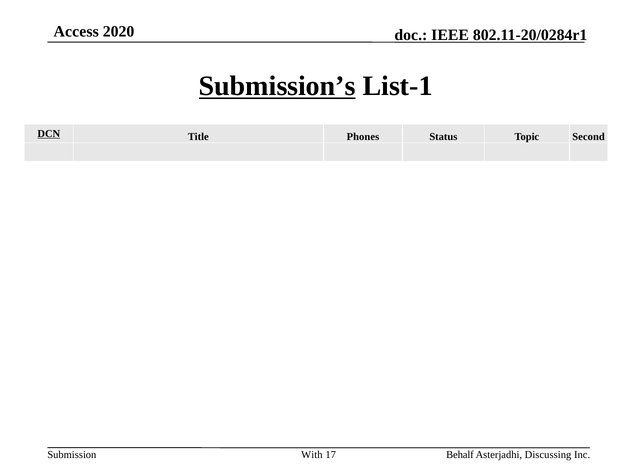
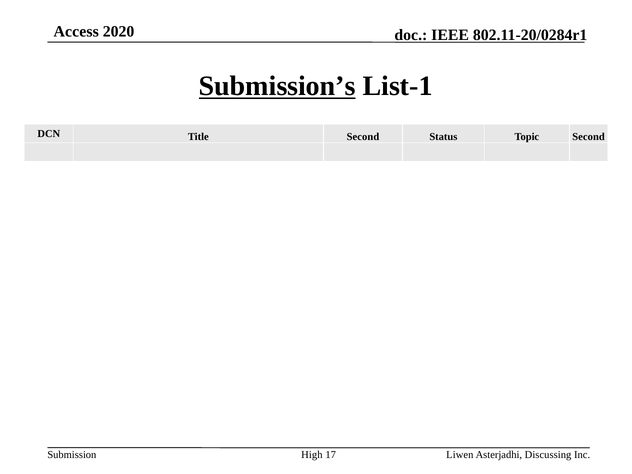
DCN underline: present -> none (49, 134)
Title Phones: Phones -> Second (363, 137)
With: With -> High (312, 455)
Behalf: Behalf -> Liwen (460, 455)
